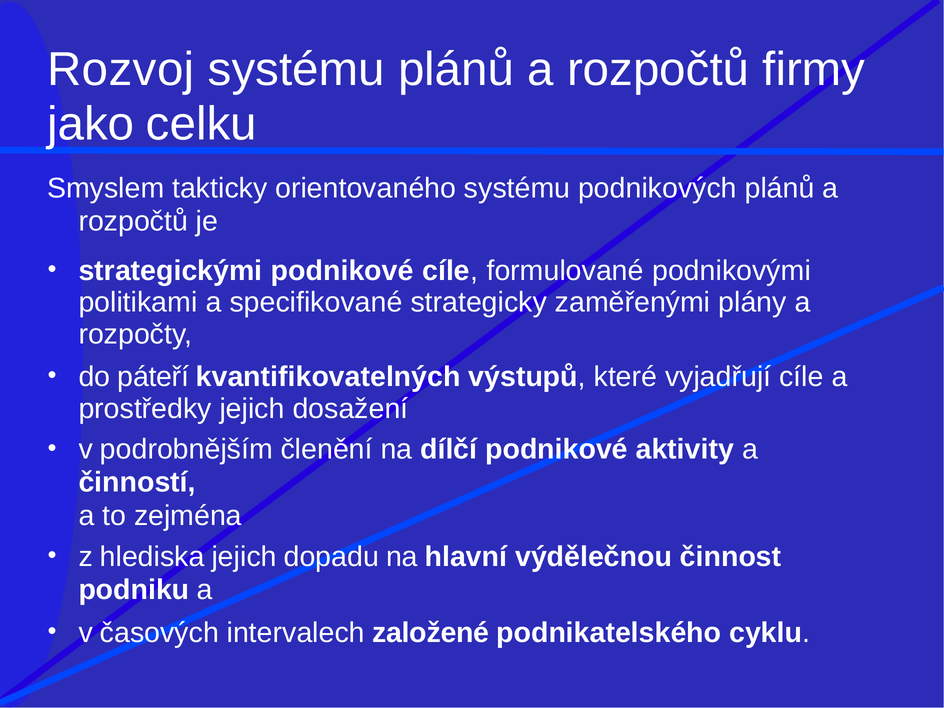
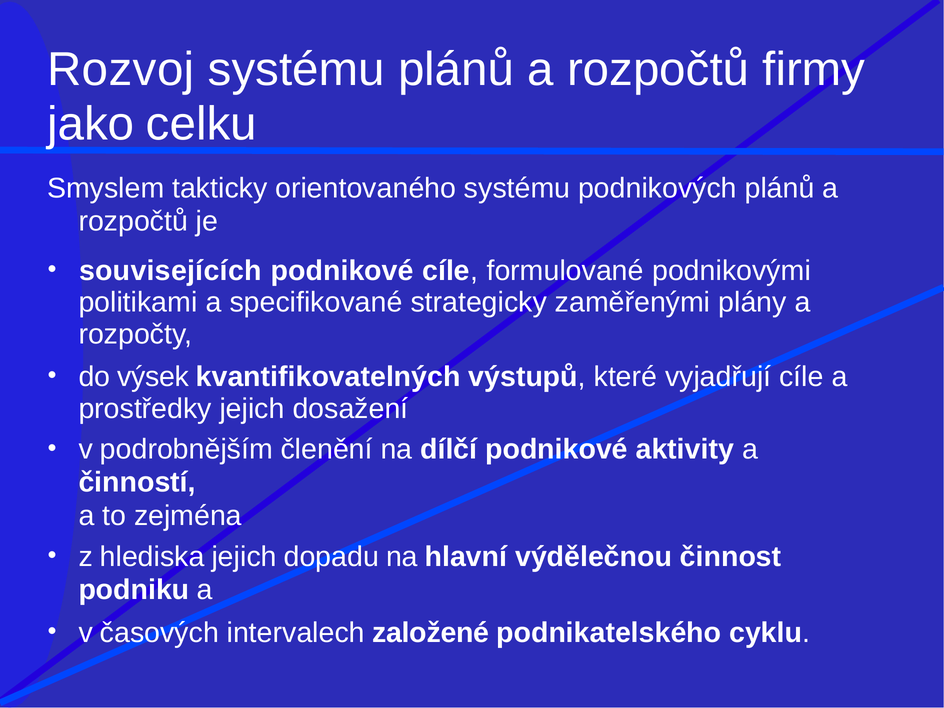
strategickými: strategickými -> souvisejících (170, 271)
páteří: páteří -> výsek (153, 377)
